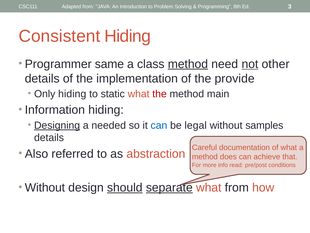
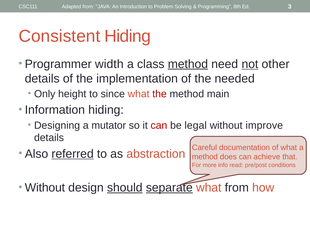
same: same -> width (109, 64)
provide: provide -> needed (235, 78)
Only hiding: hiding -> height (72, 94)
static: static -> since (113, 94)
Designing underline: present -> none (57, 125)
needed: needed -> mutator (109, 125)
can colour: blue -> red (159, 125)
samples: samples -> improve (264, 125)
referred underline: none -> present (73, 153)
